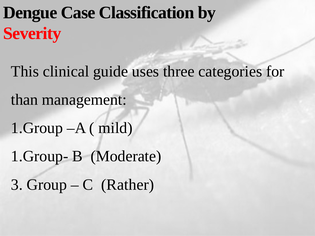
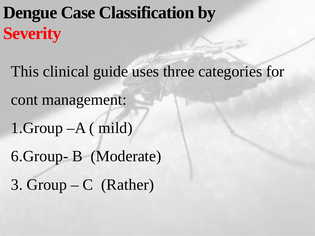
than: than -> cont (25, 100)
1.Group-: 1.Group- -> 6.Group- (40, 156)
